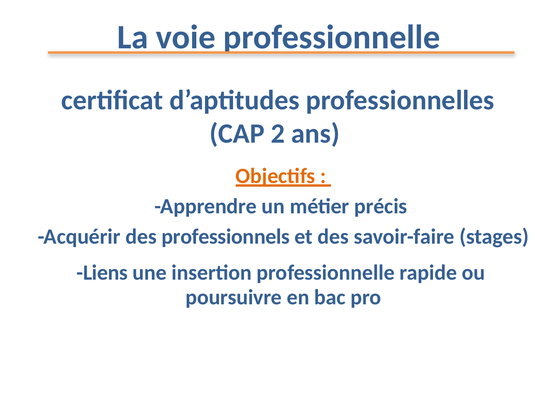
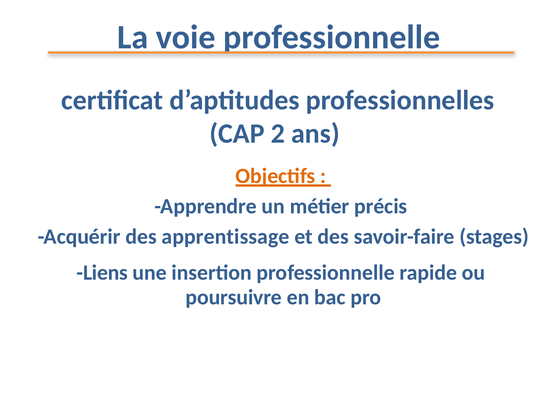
professionnels: professionnels -> apprentissage (226, 236)
